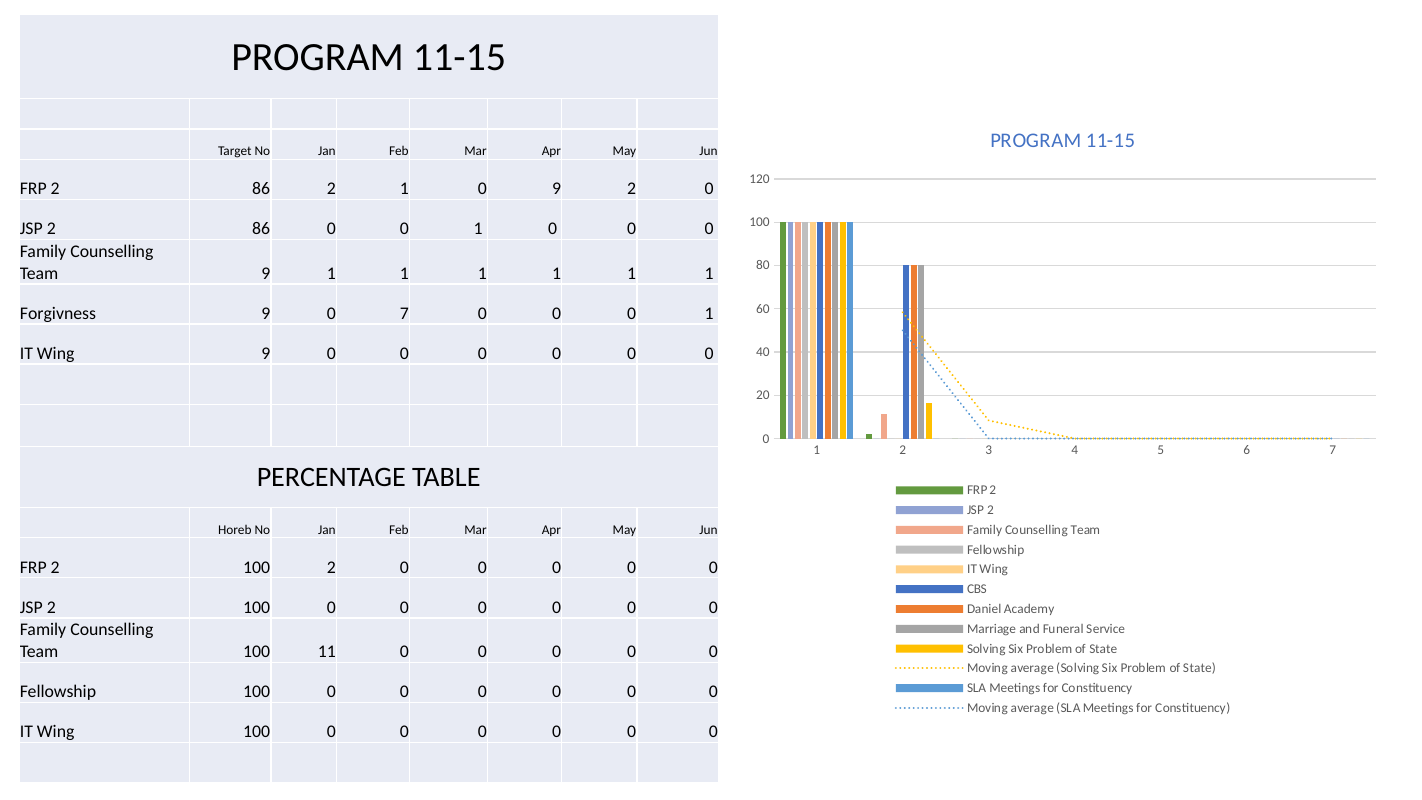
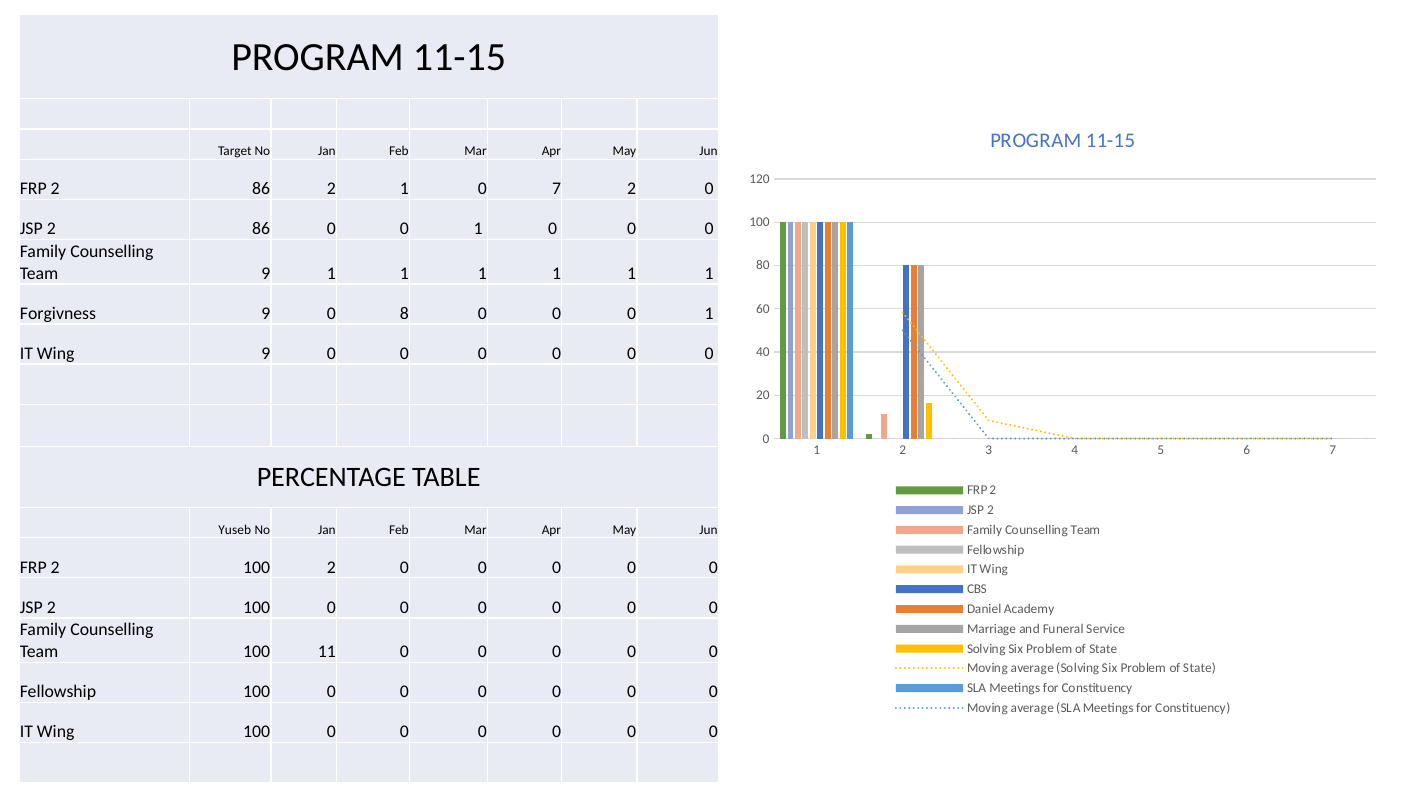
0 9: 9 -> 7 (557, 189)
0 7: 7 -> 8 (404, 313)
Horeb: Horeb -> Yuseb (235, 530)
